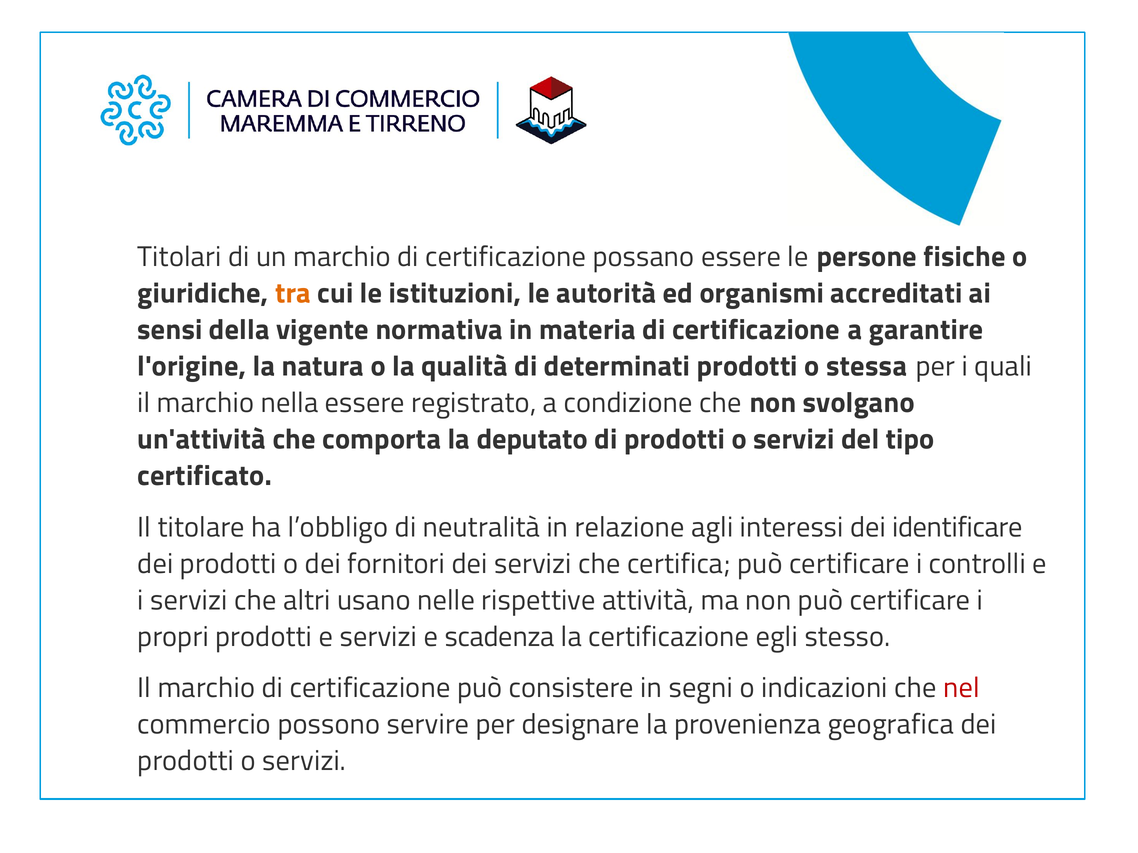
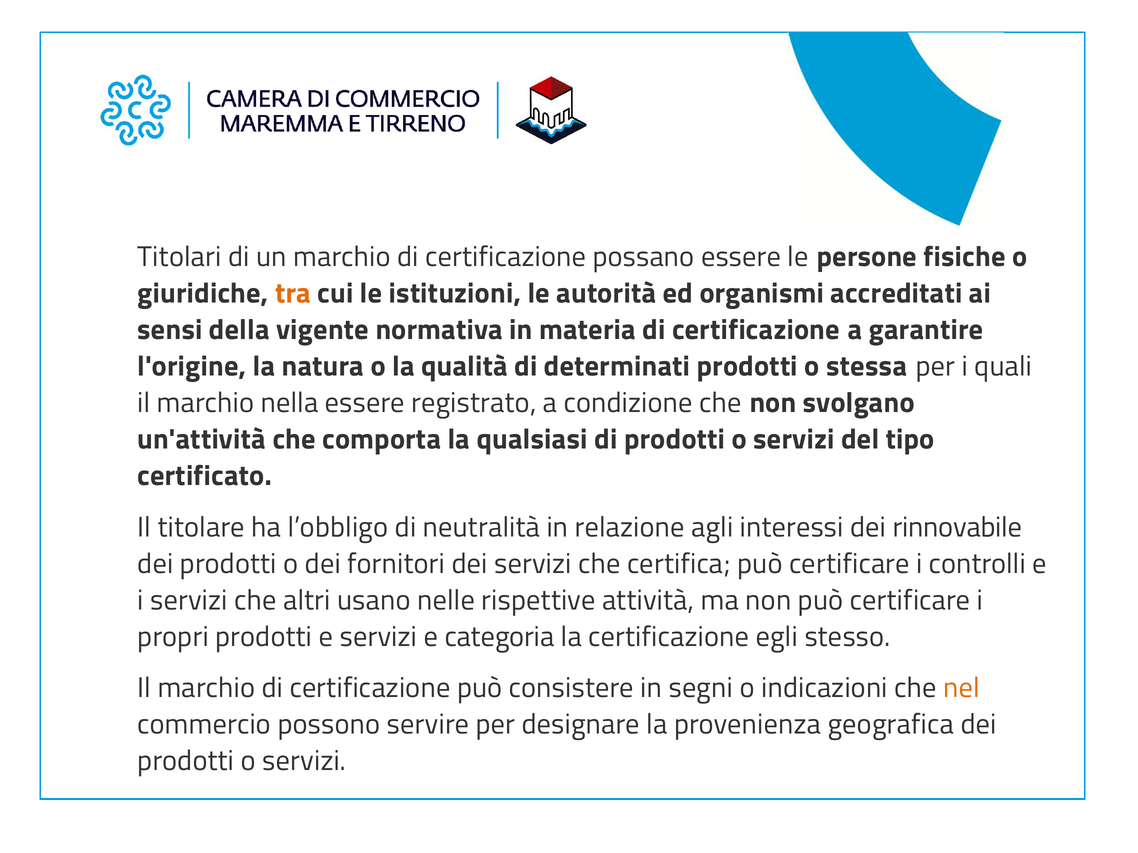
deputato: deputato -> qualsiasi (532, 440)
identificare: identificare -> rinnovabile (957, 528)
scadenza: scadenza -> categoria (499, 637)
nel colour: red -> orange (961, 689)
